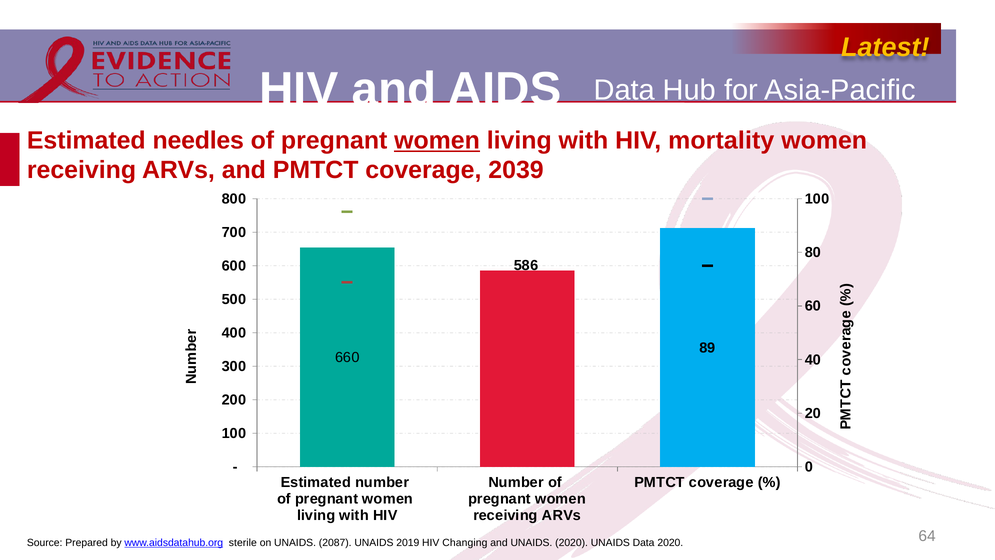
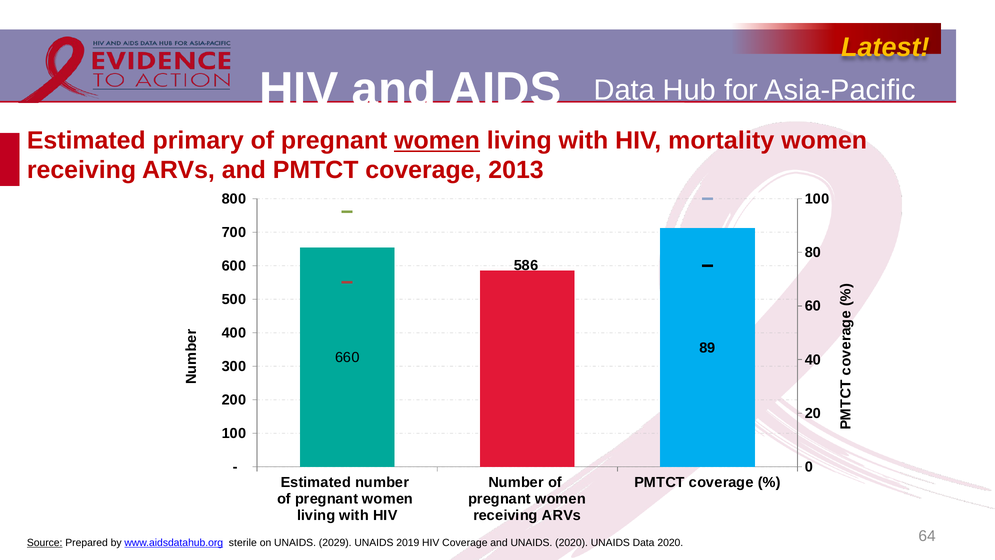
needles: needles -> primary (198, 140)
2039: 2039 -> 2013 (516, 170)
Source underline: none -> present (45, 543)
2087: 2087 -> 2029 (335, 543)
HIV Changing: Changing -> Coverage (465, 543)
